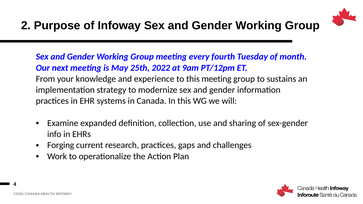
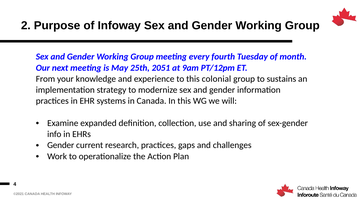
2022: 2022 -> 2051 (161, 68)
this meeting: meeting -> colonial (216, 79)
Forging: Forging -> Gender (61, 145)
